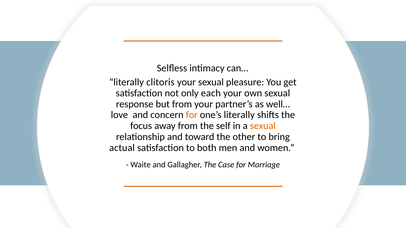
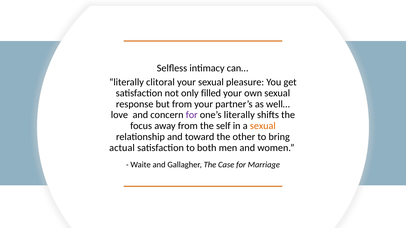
clitoris: clitoris -> clitoral (160, 82)
each: each -> filled (211, 93)
for colour: orange -> purple (192, 115)
